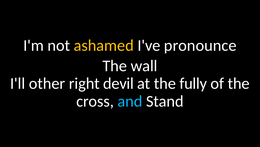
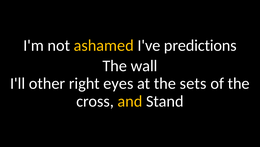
pronounce: pronounce -> predictions (200, 45)
devil: devil -> eyes (118, 83)
fully: fully -> sets (193, 83)
and colour: light blue -> yellow (130, 101)
